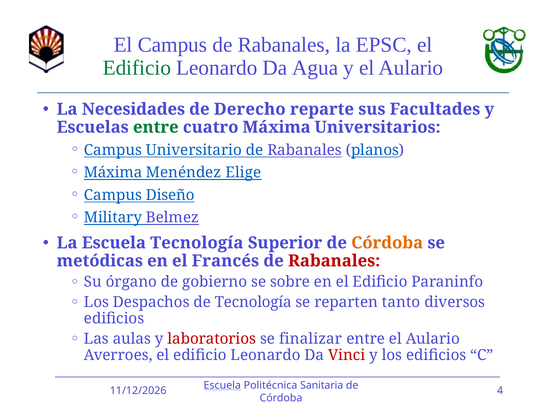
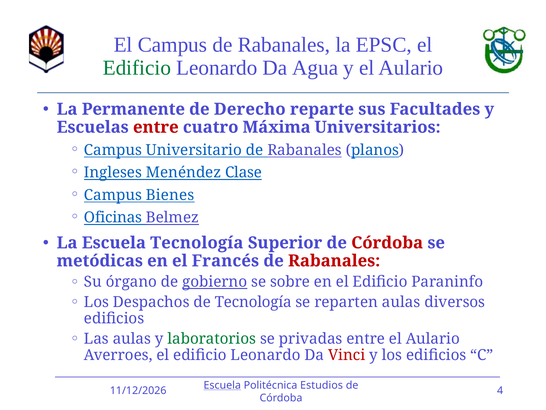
Necesidades: Necesidades -> Permanente (133, 109)
entre colour: green -> red (156, 127)
Máxima: Máxima -> Ingleses (113, 172)
Elige: Elige -> Clase (244, 172)
Diseño: Diseño -> Bienes (170, 195)
Military: Military -> Oficinas (113, 217)
Córdoba colour: orange -> red (387, 243)
gobierno underline: none -> present (215, 282)
reparten tanto: tanto -> aulas (401, 302)
laboratorios colour: red -> green (212, 338)
finalizar: finalizar -> privadas (311, 338)
Sanitaria: Sanitaria -> Estudios (322, 385)
